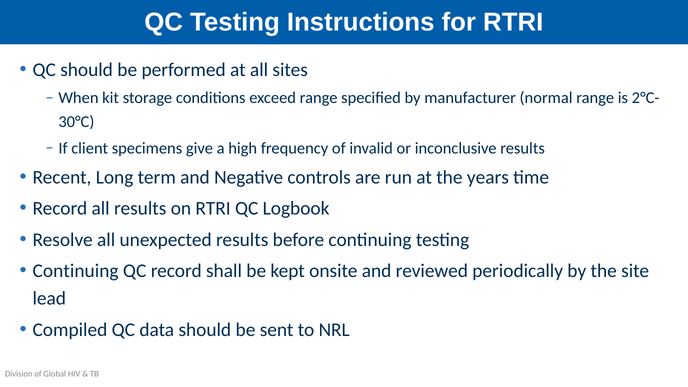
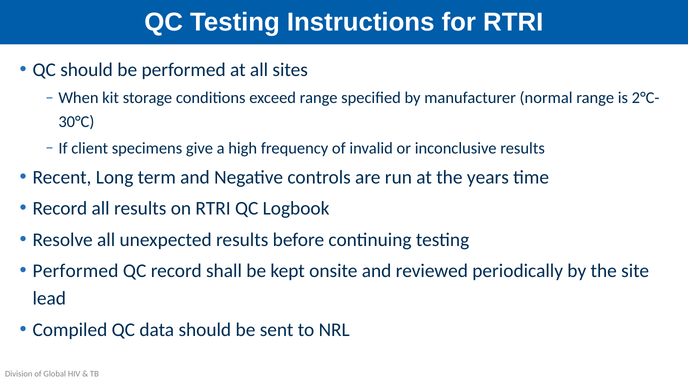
Continuing: Continuing -> Performed (76, 271)
